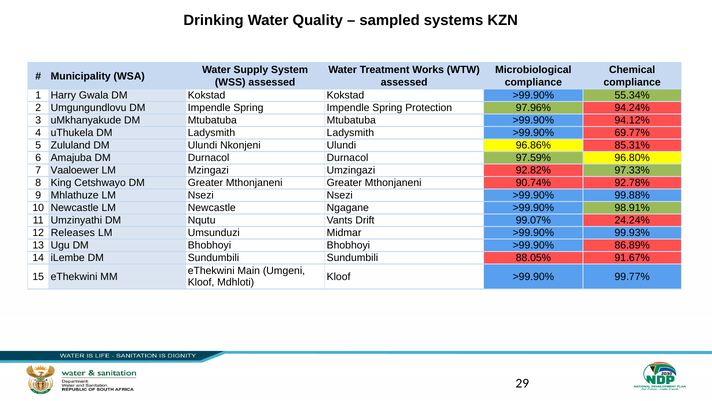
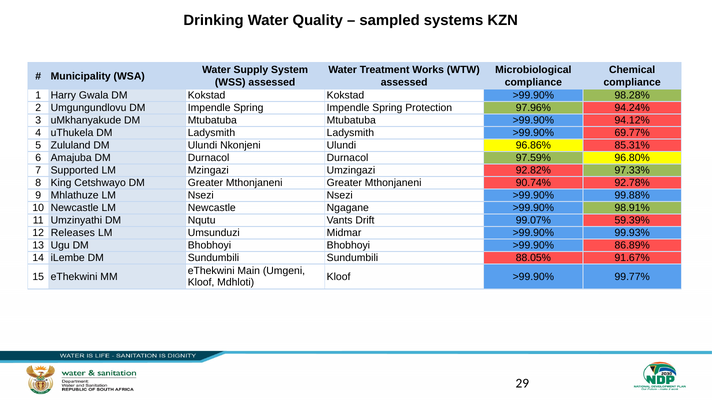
55.34%: 55.34% -> 98.28% (632, 95)
Vaaloewer: Vaaloewer -> Supported (75, 170)
24.24%: 24.24% -> 59.39% (632, 220)
